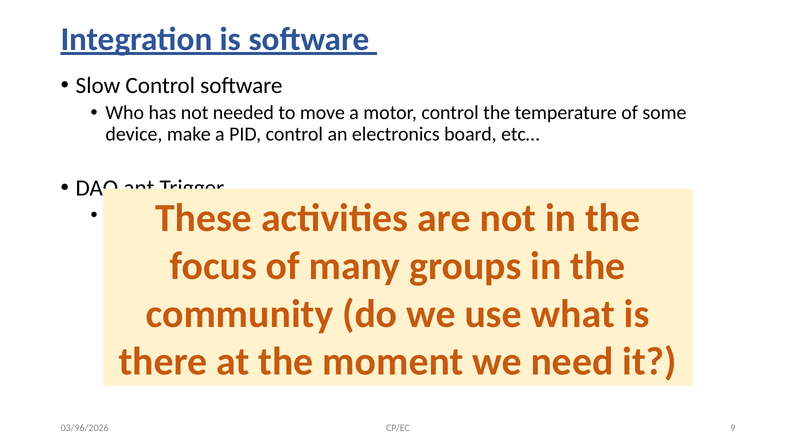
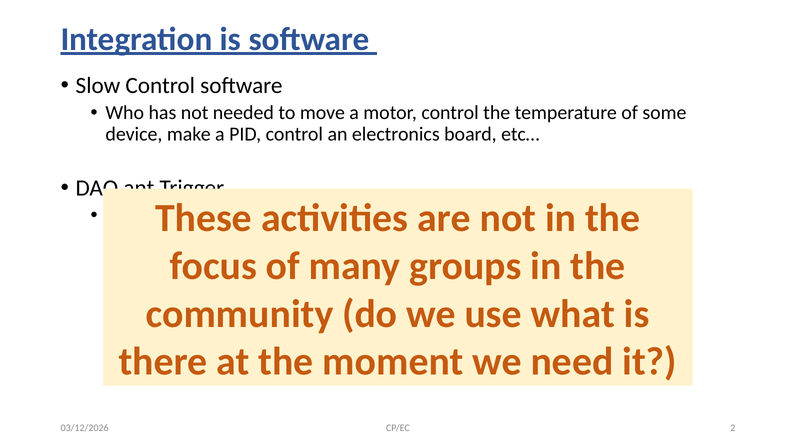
9: 9 -> 2 (733, 427)
03/96/2026: 03/96/2026 -> 03/12/2026 (85, 428)
